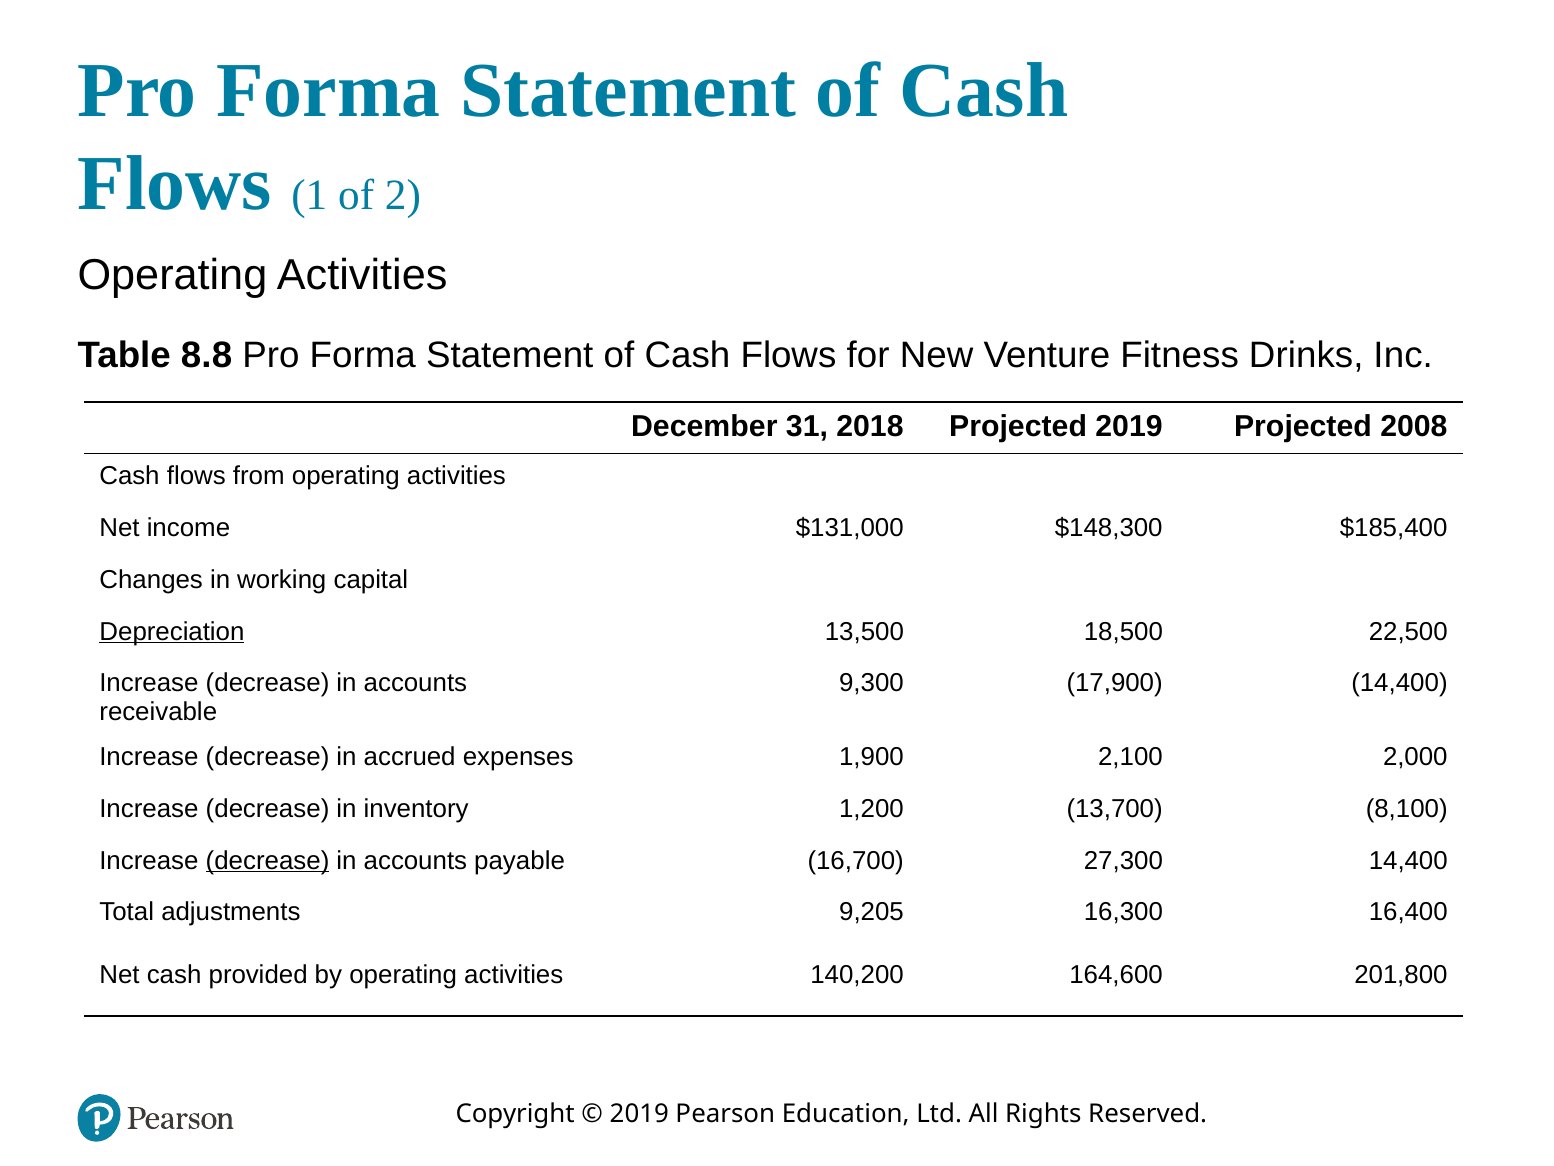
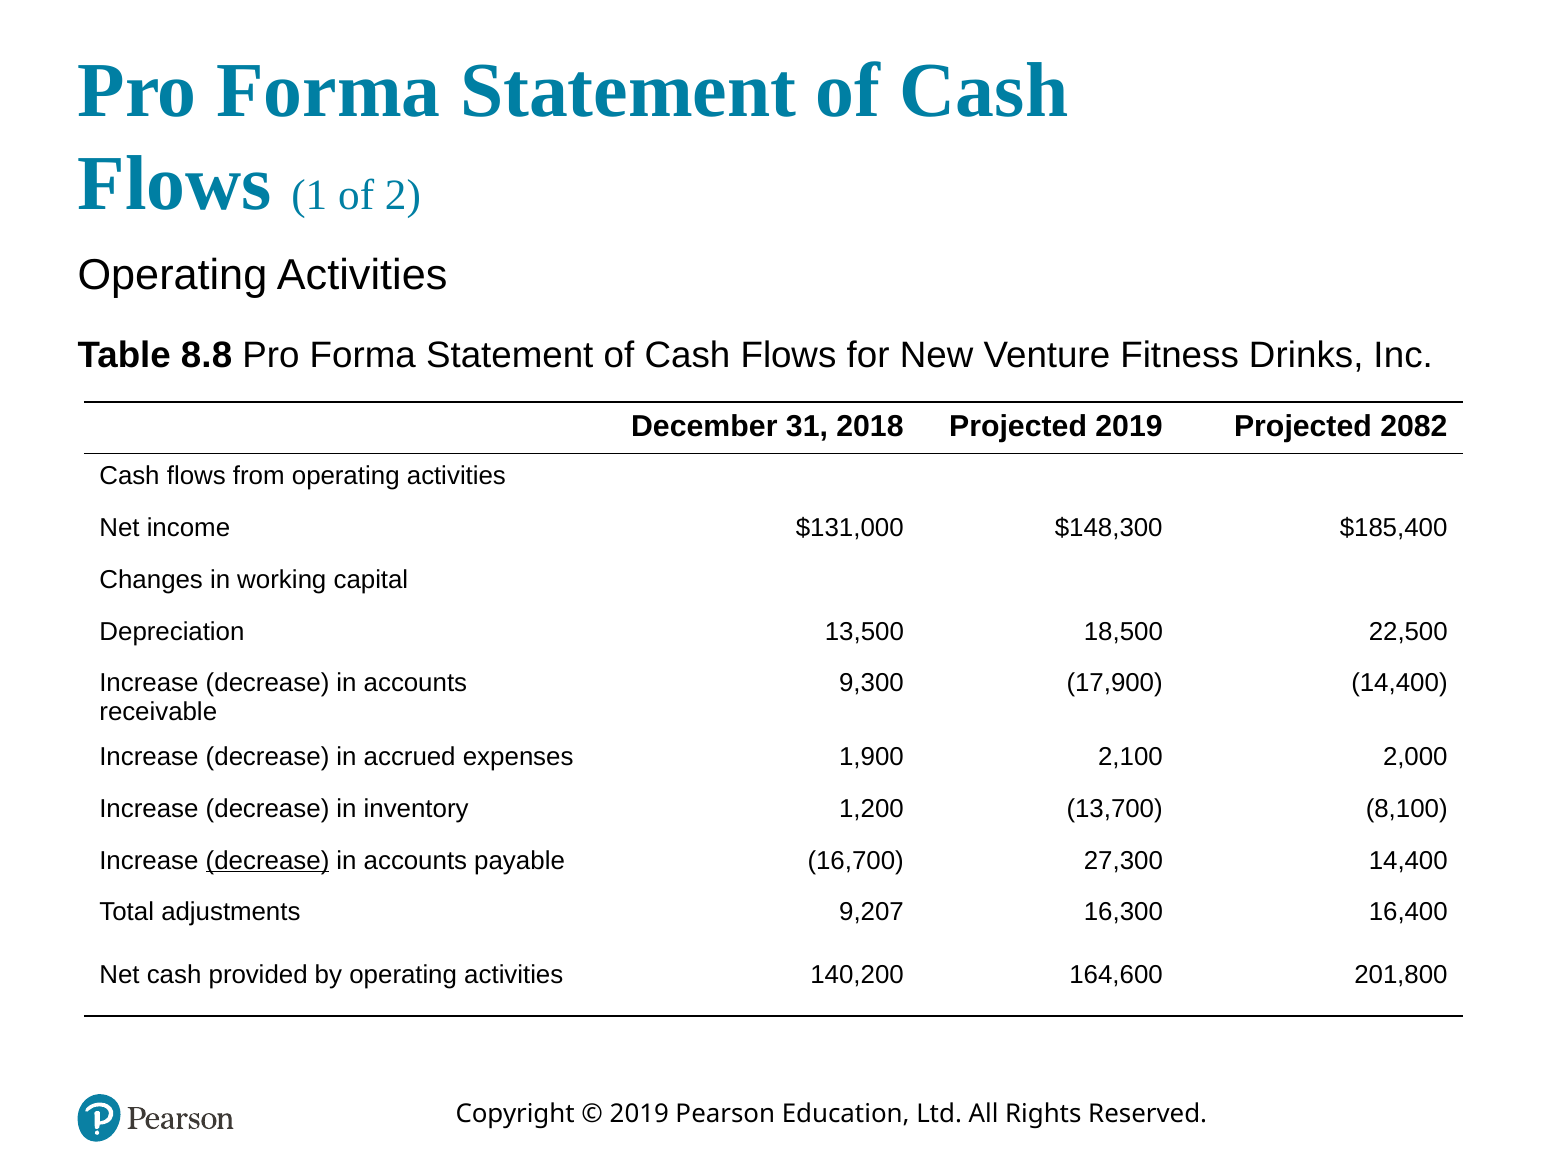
2008: 2008 -> 2082 (1414, 427)
Depreciation underline: present -> none (172, 631)
9,205: 9,205 -> 9,207 (872, 912)
